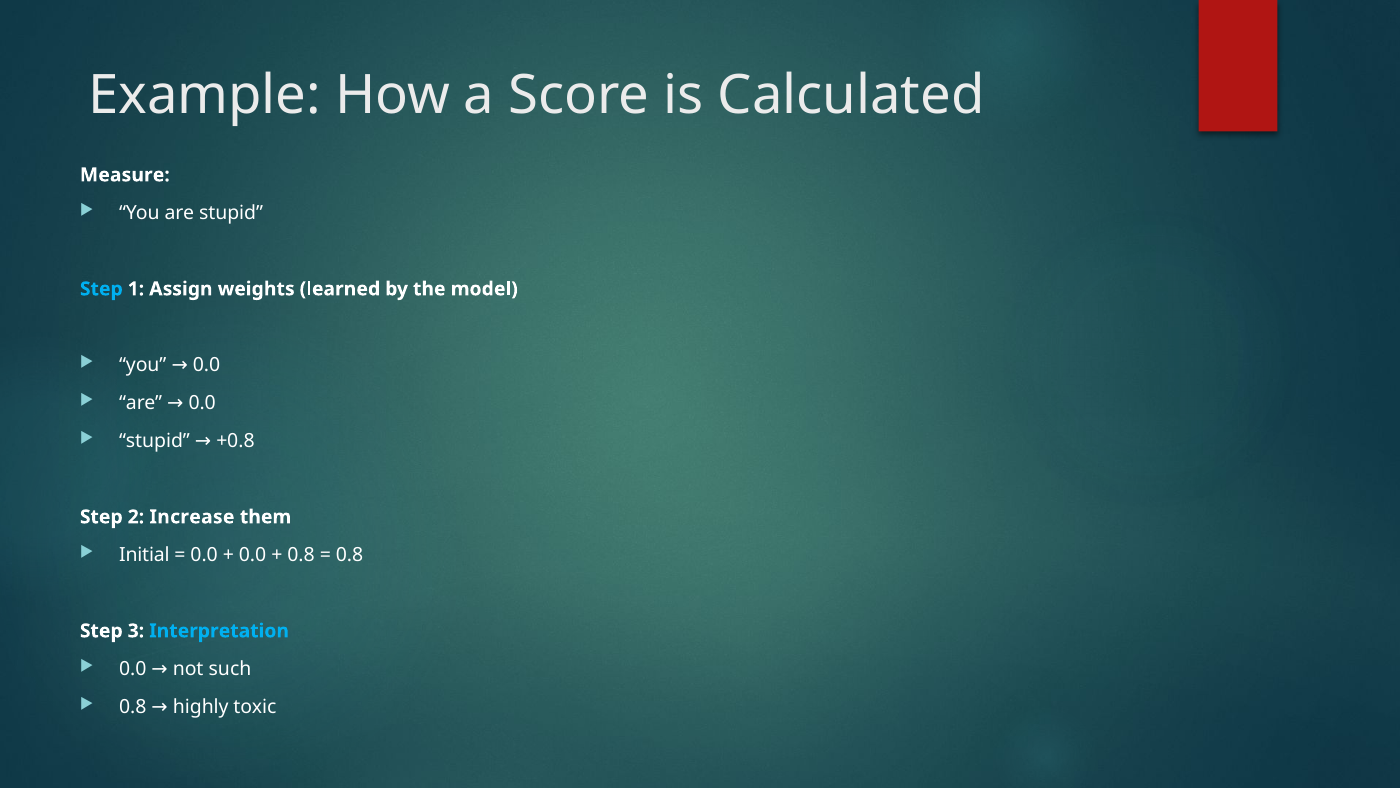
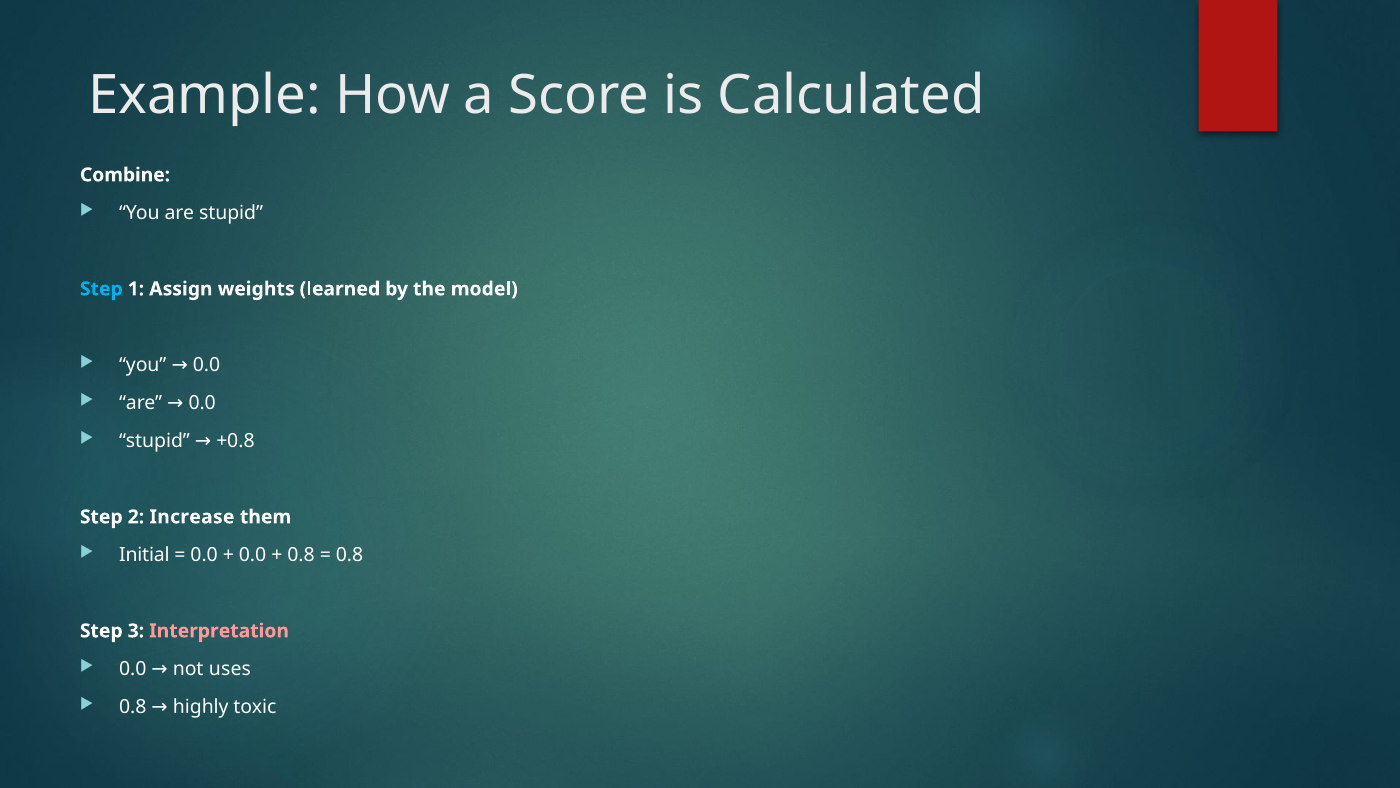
Measure: Measure -> Combine (125, 175)
Interpretation colour: light blue -> pink (219, 631)
such: such -> uses (230, 669)
